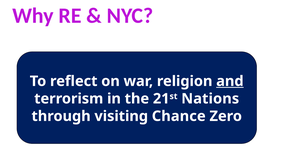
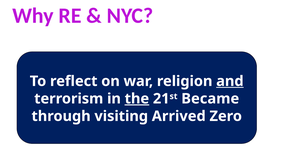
the underline: none -> present (137, 98)
Nations: Nations -> Became (210, 98)
Chance: Chance -> Arrived (179, 116)
